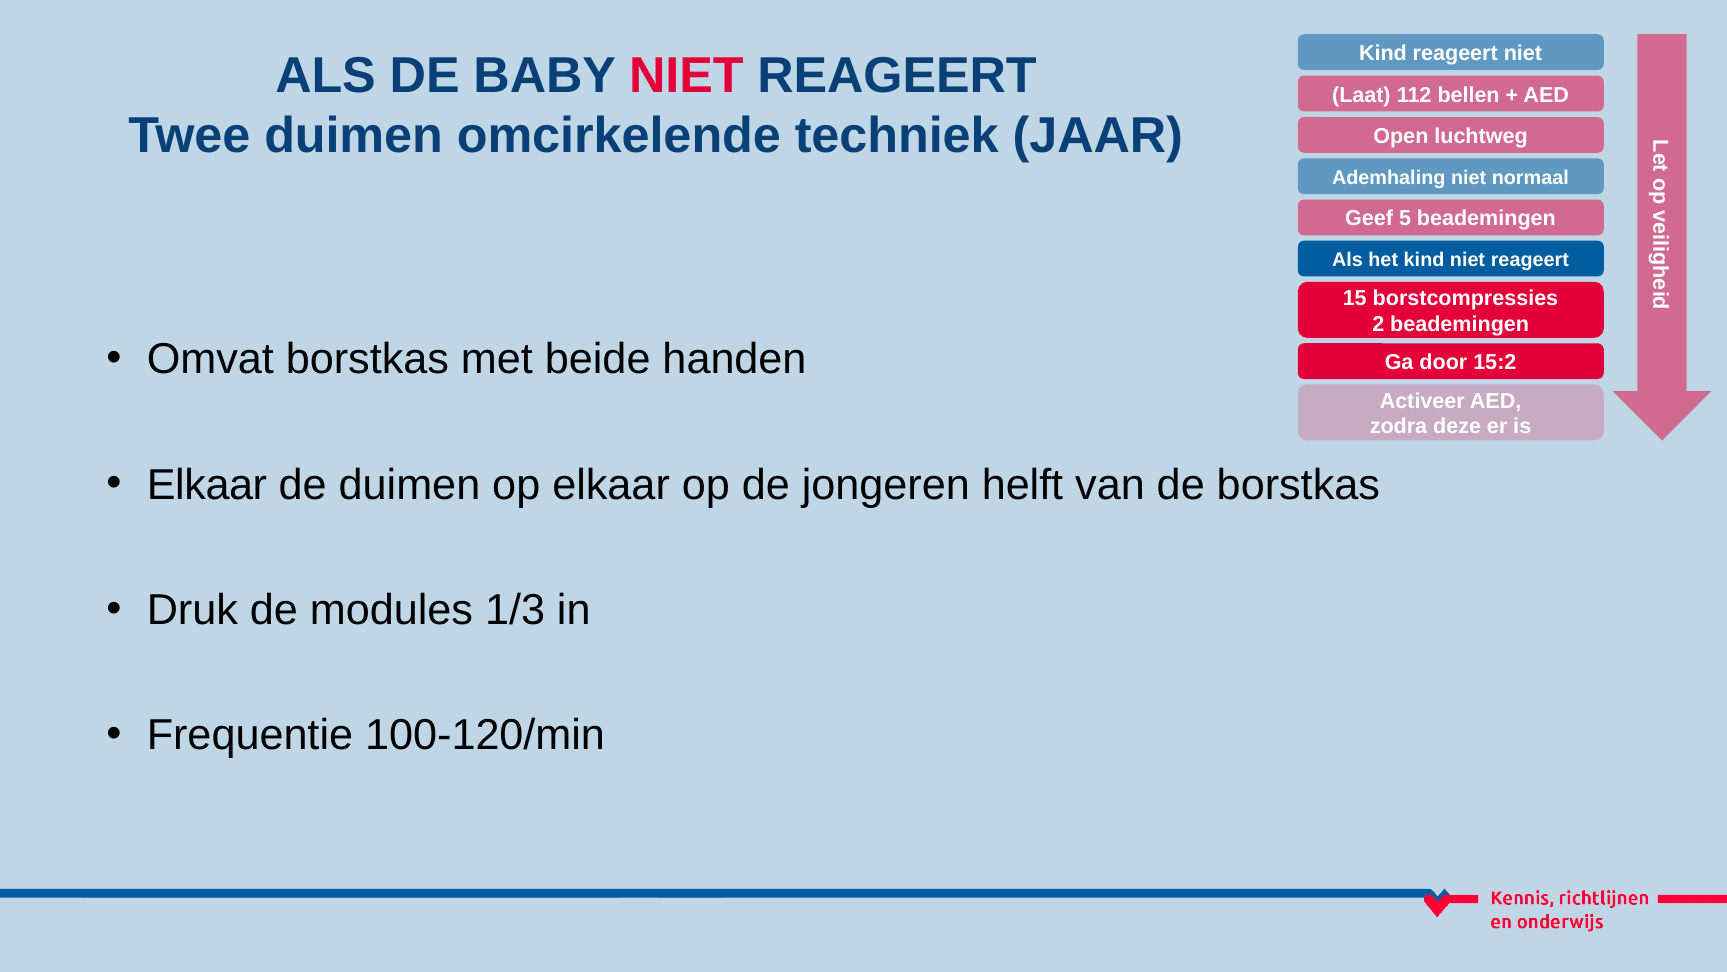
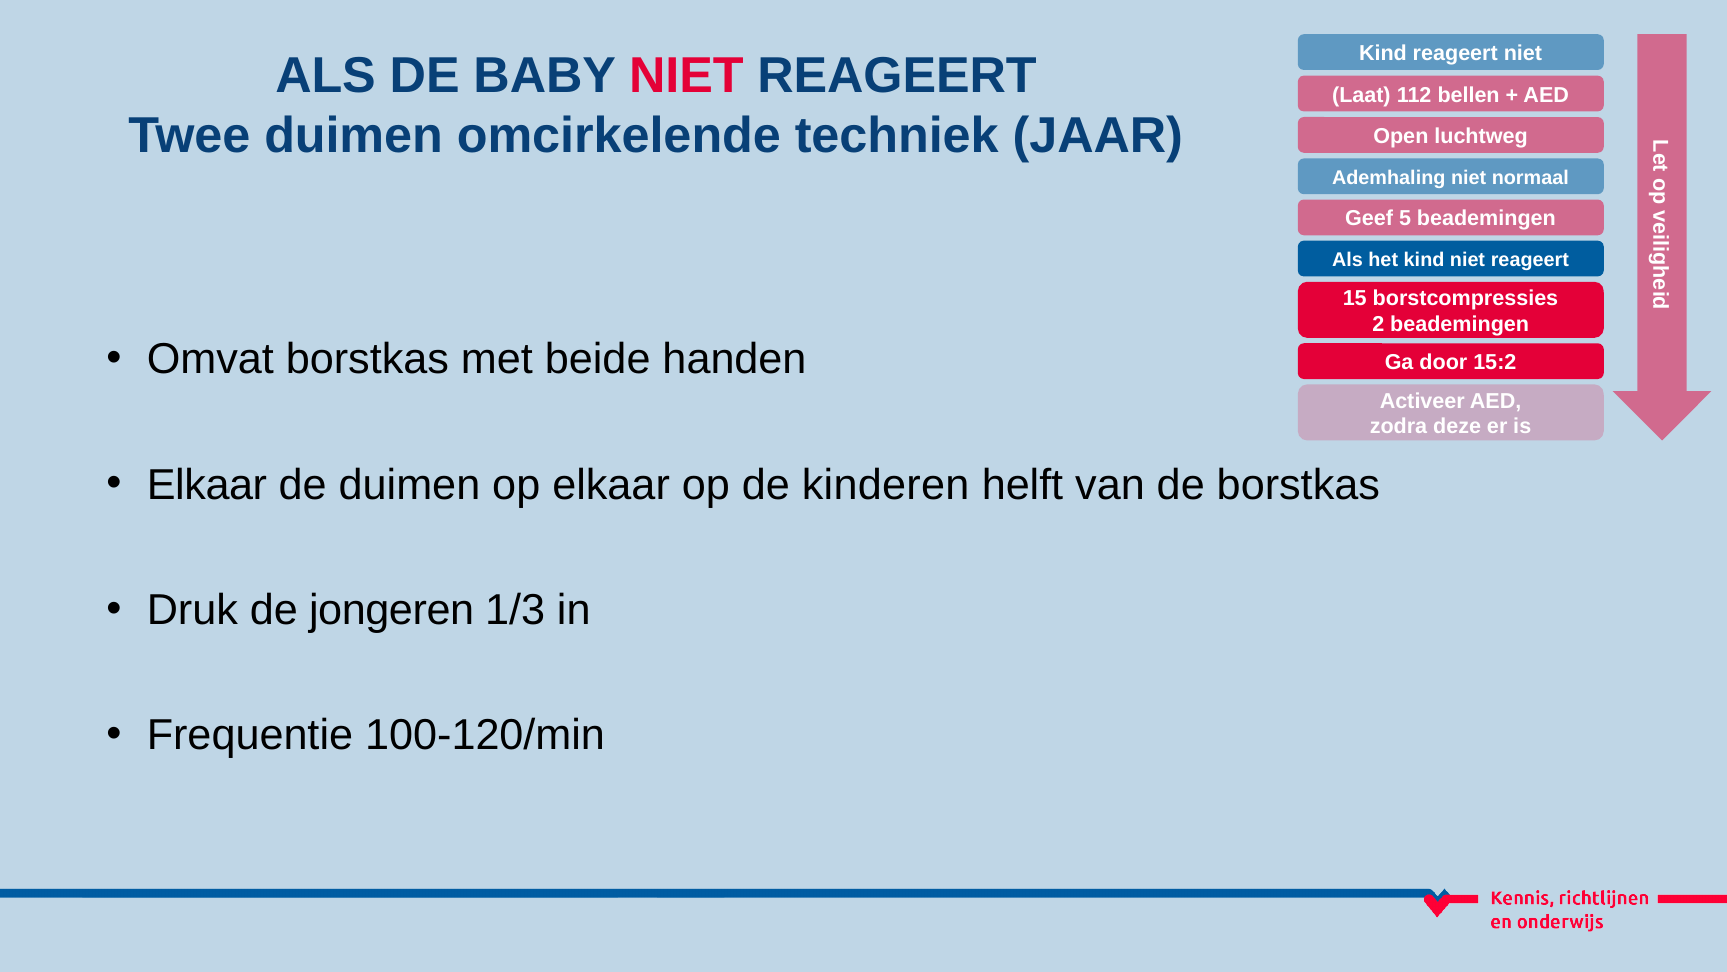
jongeren: jongeren -> kinderen (886, 485)
modules: modules -> jongeren (392, 610)
